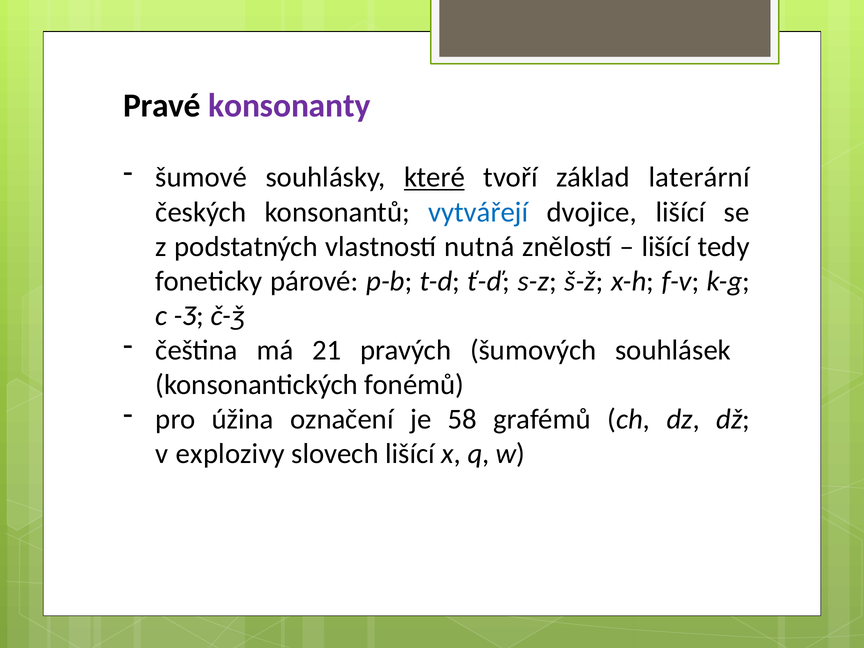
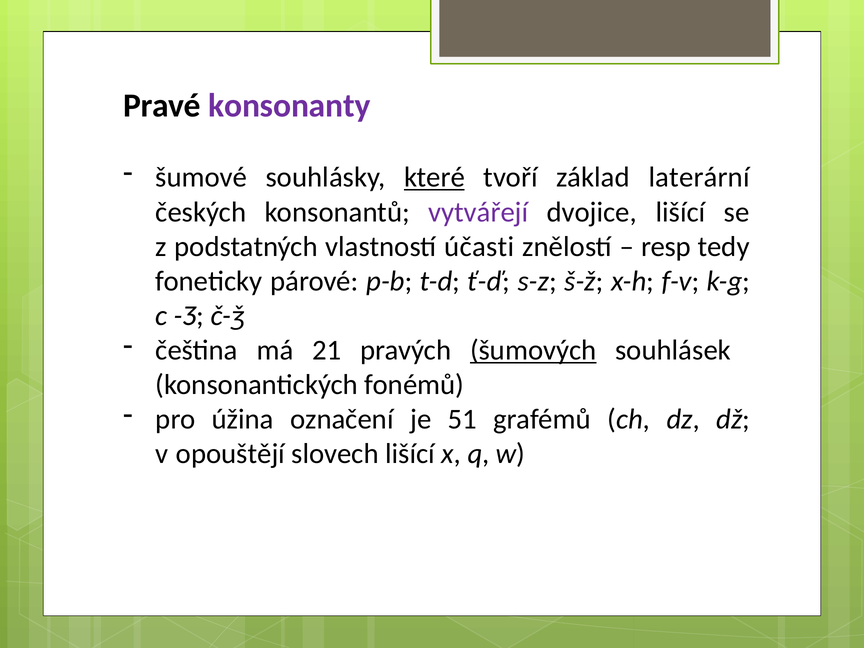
vytvářejí colour: blue -> purple (478, 212)
nutná: nutná -> účasti (479, 247)
lišící: lišící -> resp (666, 247)
šumových underline: none -> present (533, 350)
58: 58 -> 51 (462, 419)
explozivy: explozivy -> opouštějí (230, 454)
